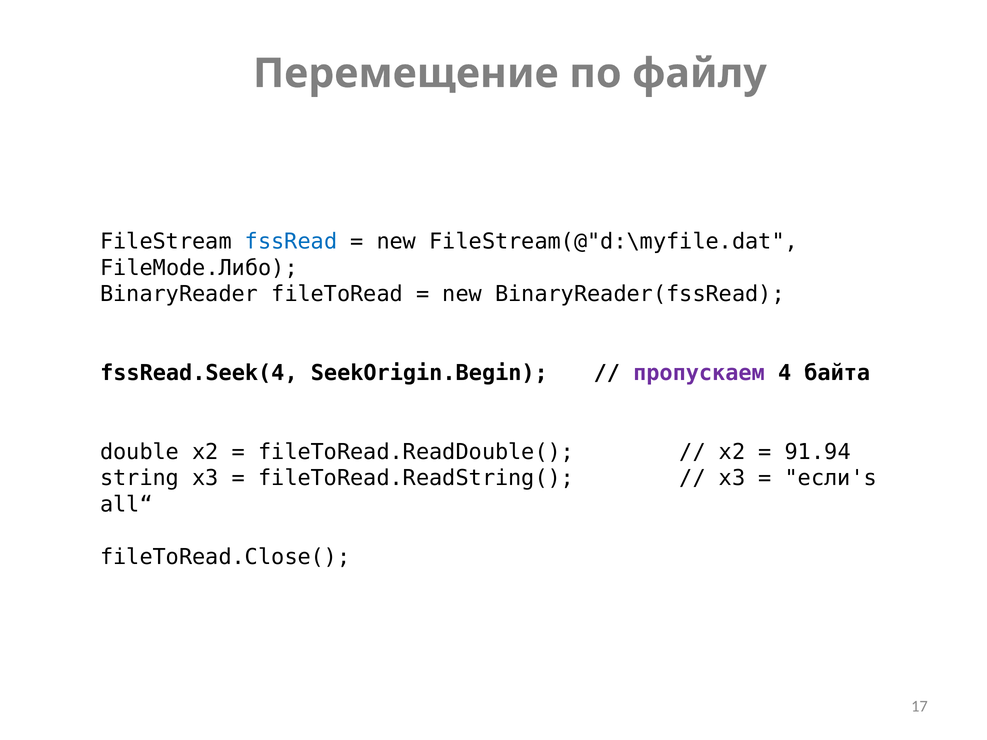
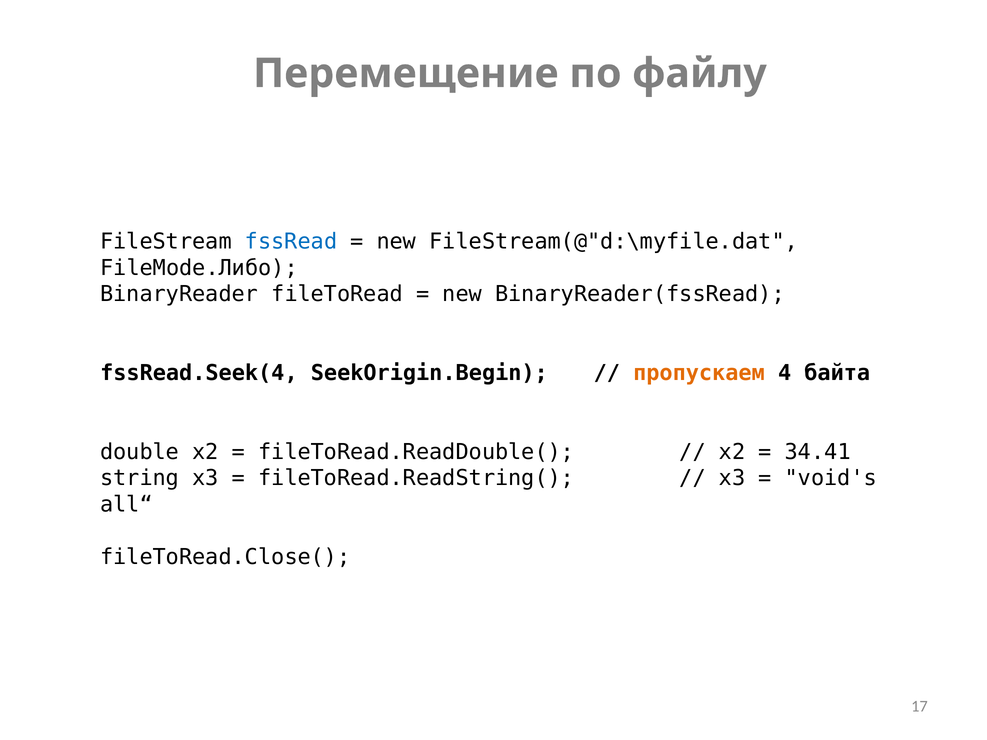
пропускаем colour: purple -> orange (699, 373)
91.94: 91.94 -> 34.41 (818, 452)
если's: если's -> void's (831, 478)
